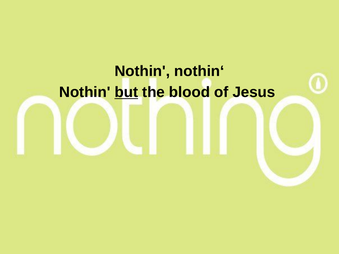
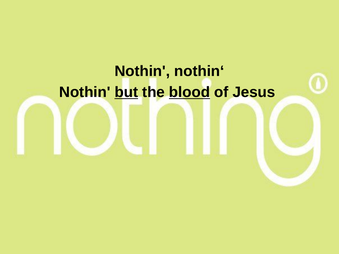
blood underline: none -> present (189, 92)
